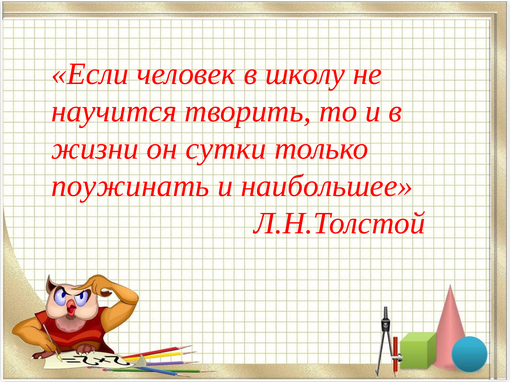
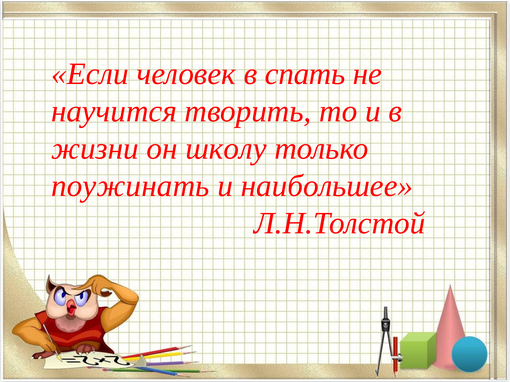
школу: школу -> спать (305, 74)
сутки: сутки -> школу (226, 149)
